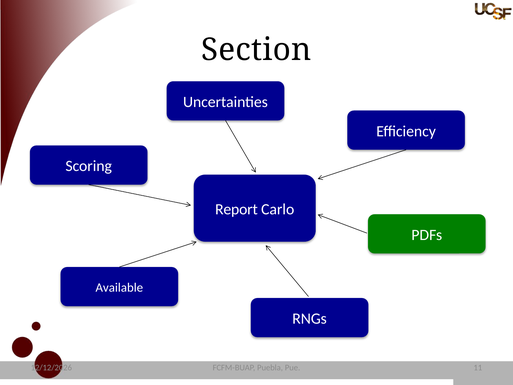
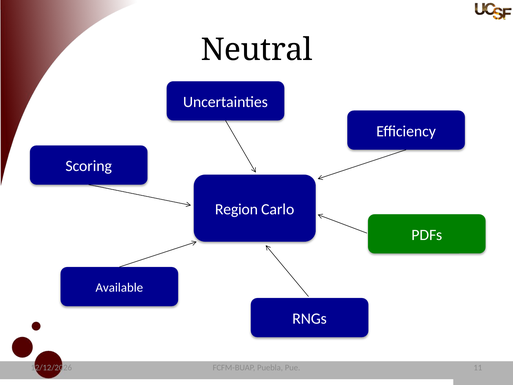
Section: Section -> Neutral (257, 50)
Report: Report -> Region (236, 209)
